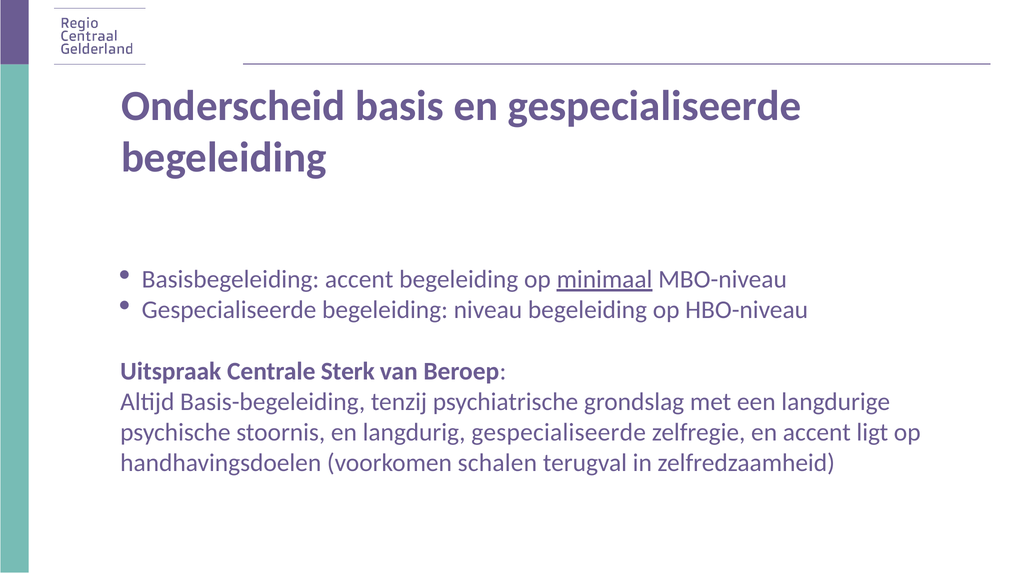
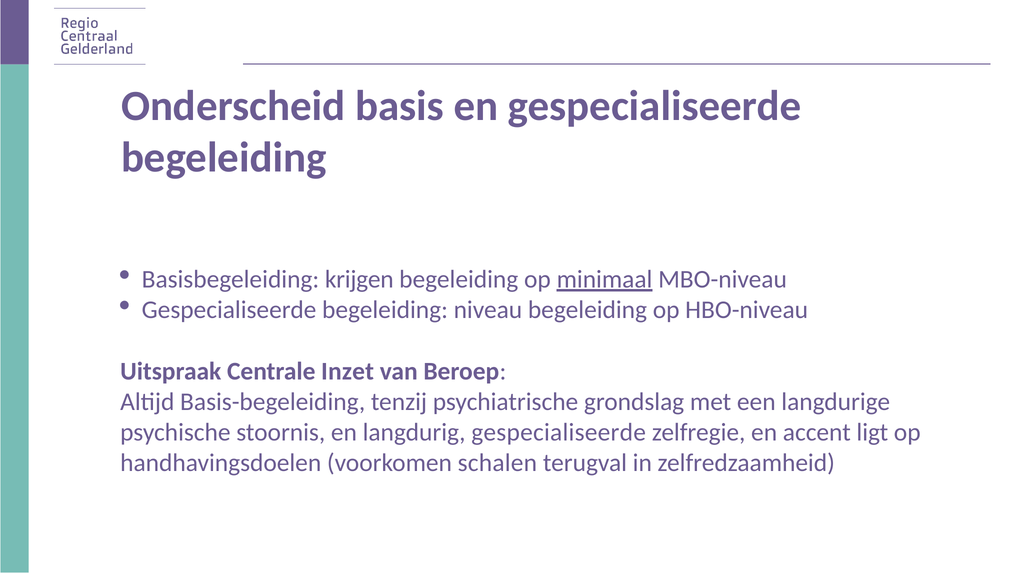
Basisbegeleiding accent: accent -> krijgen (359, 280)
Sterk: Sterk -> Inzet (348, 371)
